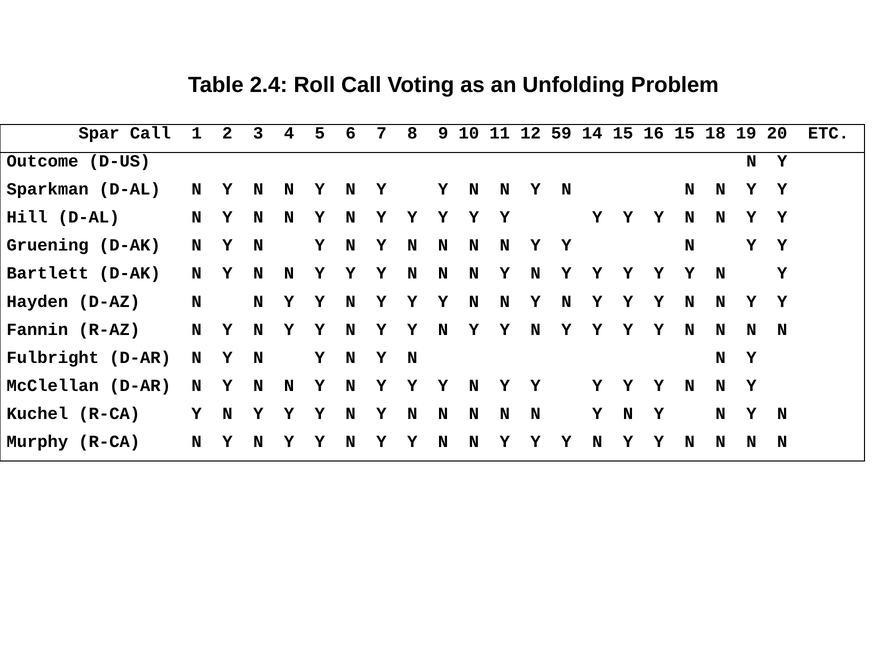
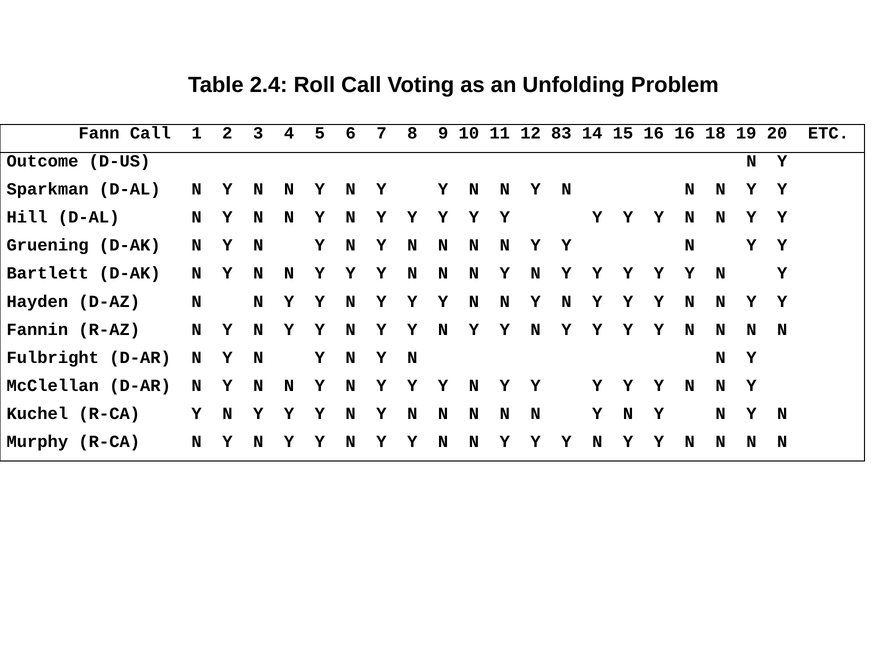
Spar: Spar -> Fann (99, 133)
59: 59 -> 83 (561, 133)
16 15: 15 -> 16 (685, 133)
